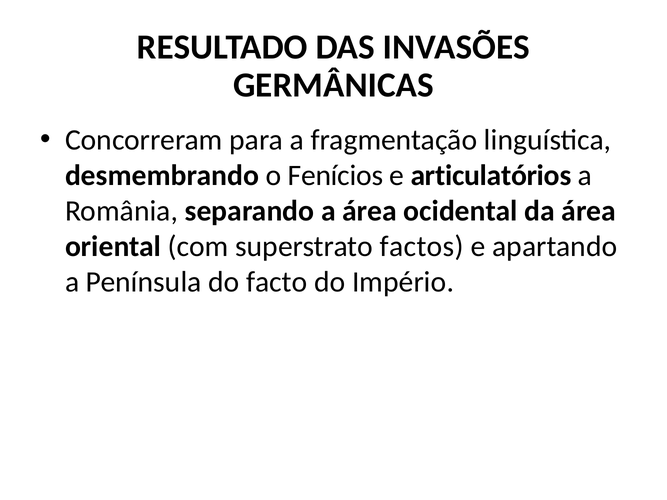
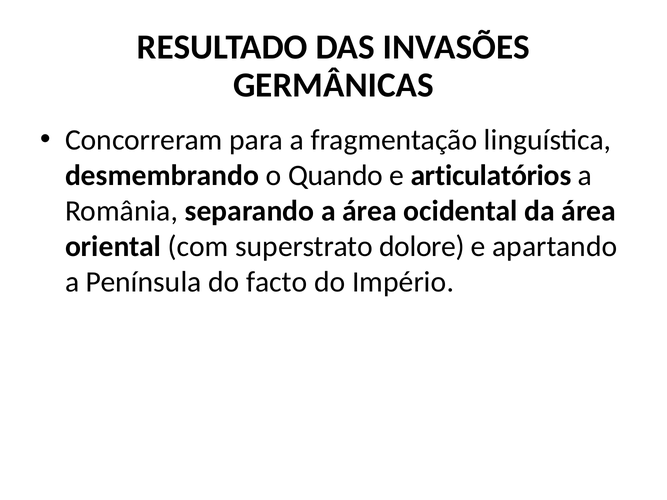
Fenícios: Fenícios -> Quando (336, 176)
factos: factos -> dolore (422, 247)
